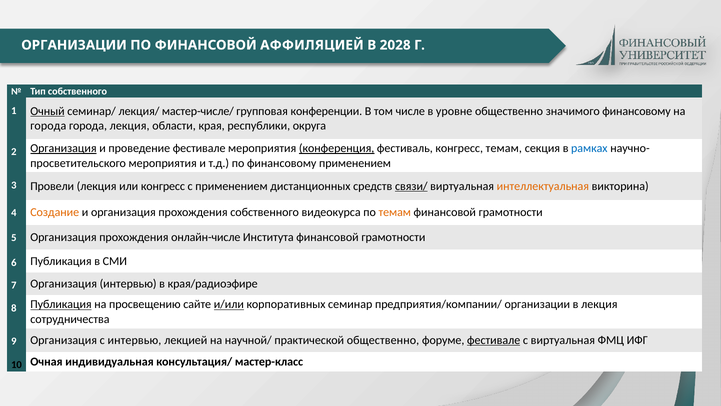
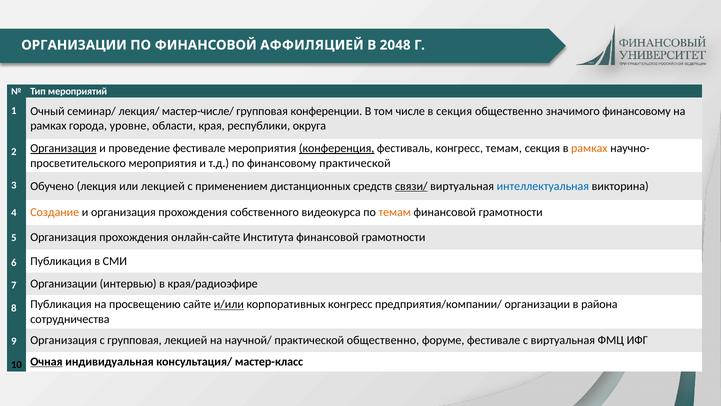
2028: 2028 -> 2048 (395, 45)
Тип собственного: собственного -> мероприятий (78, 91)
Очный underline: present -> none (47, 111)
в уровне: уровне -> секция (454, 111)
города: города -> рамках (48, 126)
города лекция: лекция -> уровне (130, 126)
рамках colour: blue -> orange (589, 148)
финансовому применением: применением -> практической (355, 163)
Провели: Провели -> Обучено (52, 186)
или конгресс: конгресс -> лекцией (163, 186)
интеллектуальная colour: orange -> blue (543, 186)
онлайн-числе: онлайн-числе -> онлайн-сайте (206, 237)
7 Организация: Организация -> Организации (64, 284)
Публикация underline: present -> none (61, 304)
корпоративных семинар: семинар -> конгресс (350, 304)
в лекция: лекция -> района (599, 304)
с интервью: интервью -> групповая (135, 340)
фестивале underline: present -> none (494, 340)
Очная underline: none -> present (46, 361)
